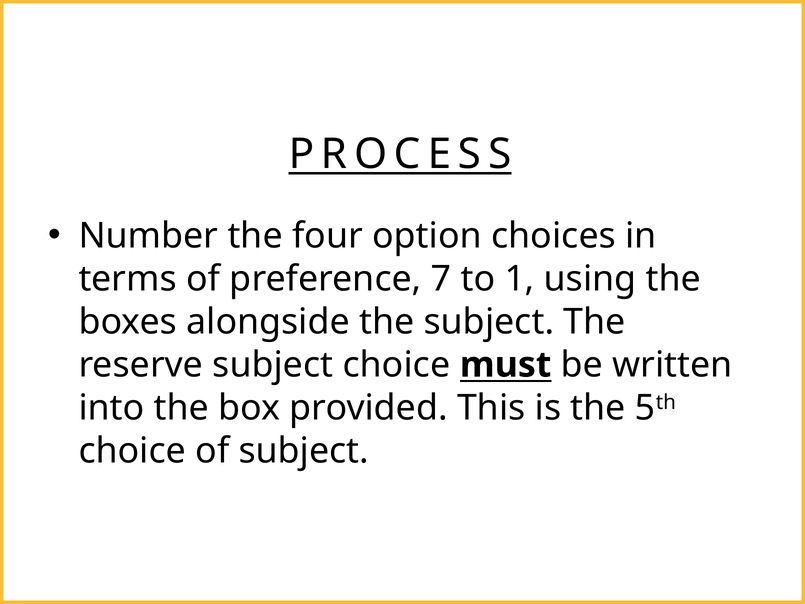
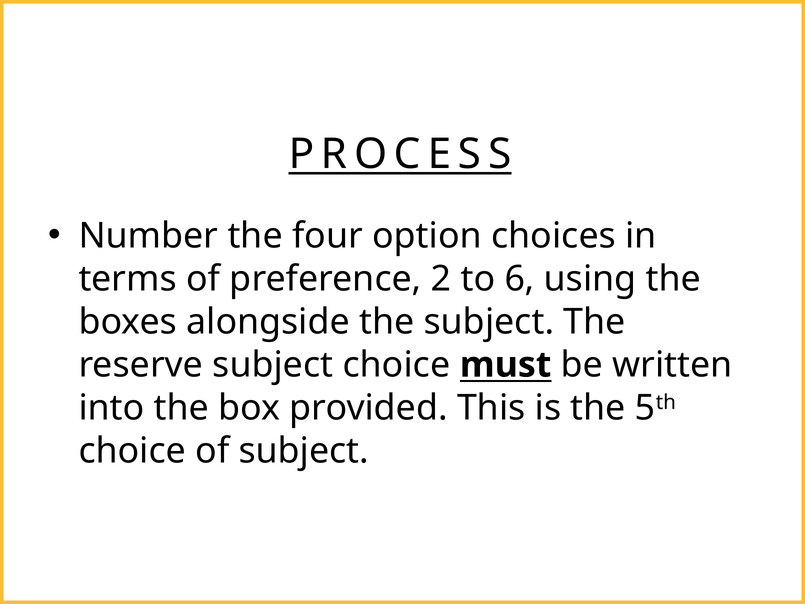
7: 7 -> 2 (441, 279)
1: 1 -> 6 (520, 279)
